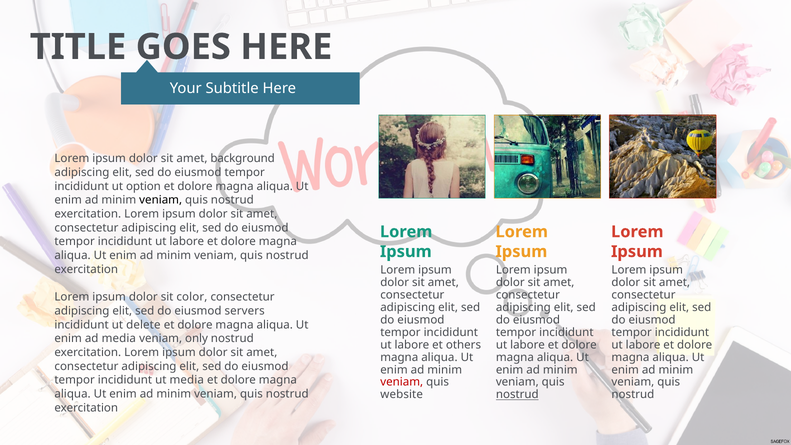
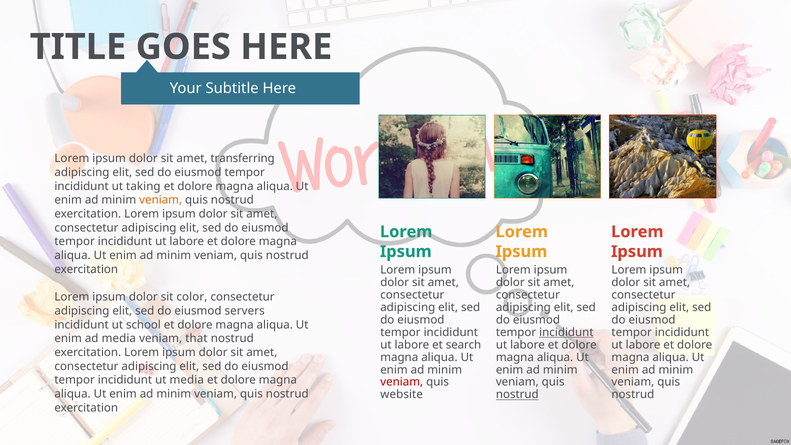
background: background -> transferring (243, 158)
option: option -> taking (143, 186)
veniam colour: black -> orange (161, 200)
delete: delete -> school (143, 325)
incididunt underline: none -> present (566, 332)
only: only -> that (196, 339)
others: others -> search (464, 345)
